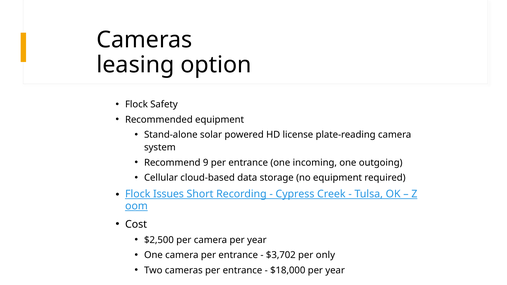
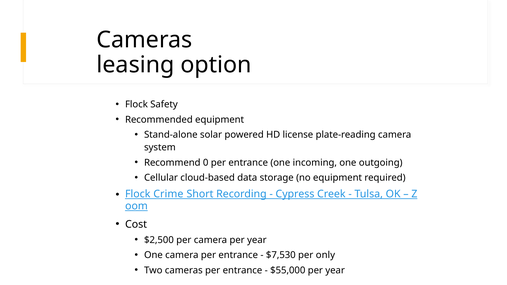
9: 9 -> 0 (206, 163)
Issues: Issues -> Crime (168, 194)
$3,702: $3,702 -> $7,530 (281, 255)
$18,000: $18,000 -> $55,000 (288, 271)
